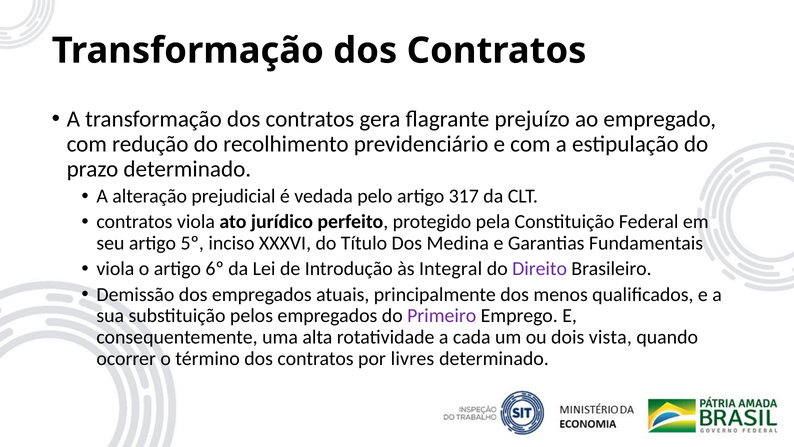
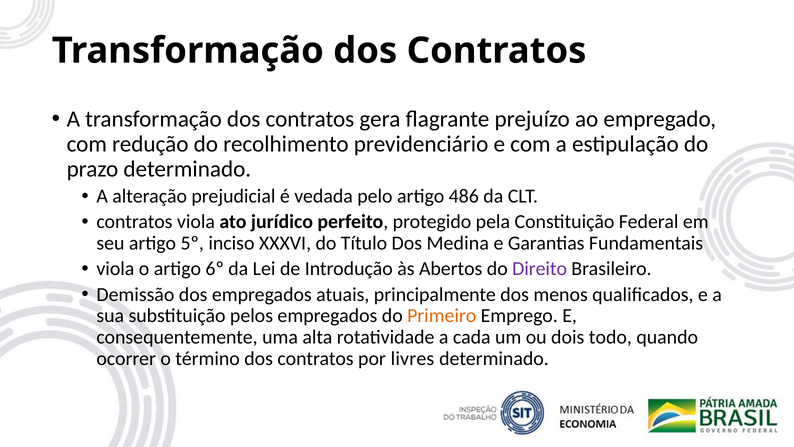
317: 317 -> 486 (464, 196)
Integral: Integral -> Abertos (451, 269)
Primeiro colour: purple -> orange (442, 316)
vista: vista -> todo (610, 337)
